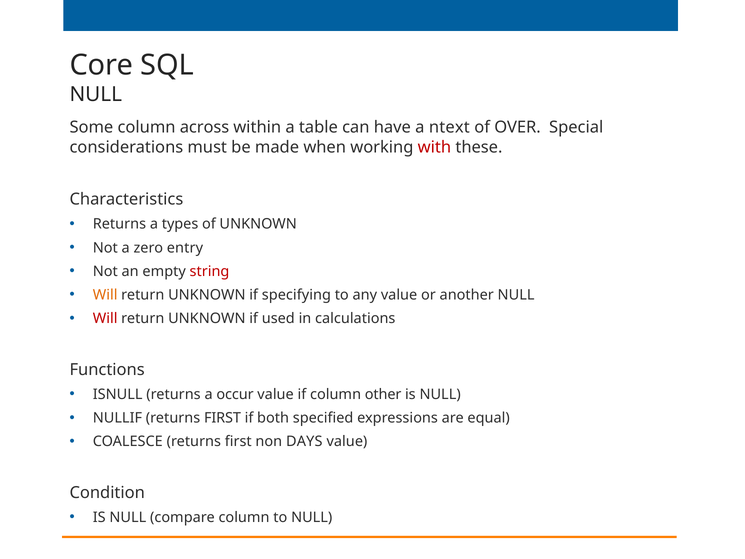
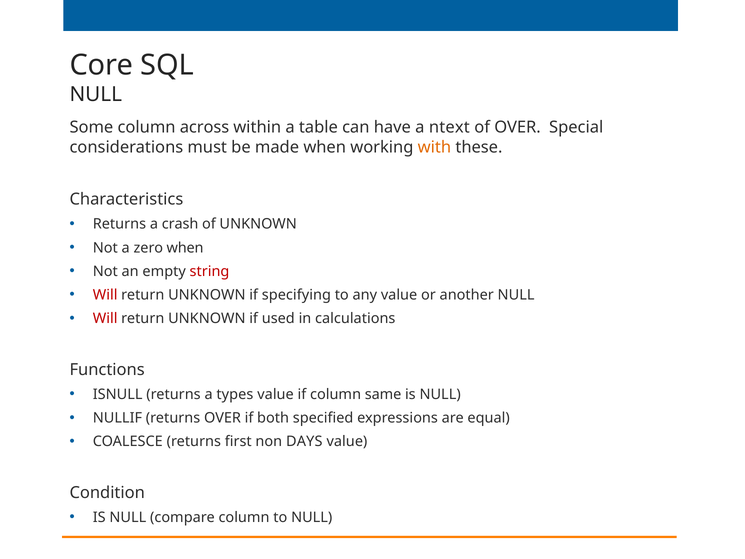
with colour: red -> orange (434, 147)
types: types -> crash (180, 224)
zero entry: entry -> when (185, 248)
Will colour: orange -> red (105, 295)
occur: occur -> types (235, 394)
other: other -> same (383, 394)
NULLIF returns FIRST: FIRST -> OVER (222, 418)
